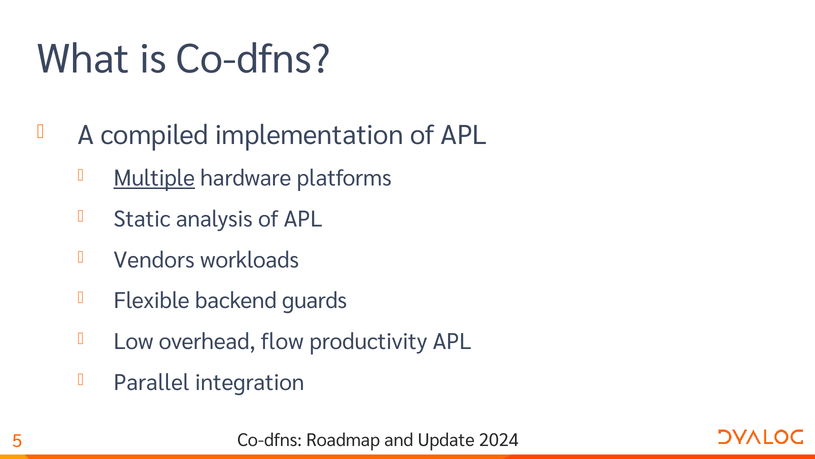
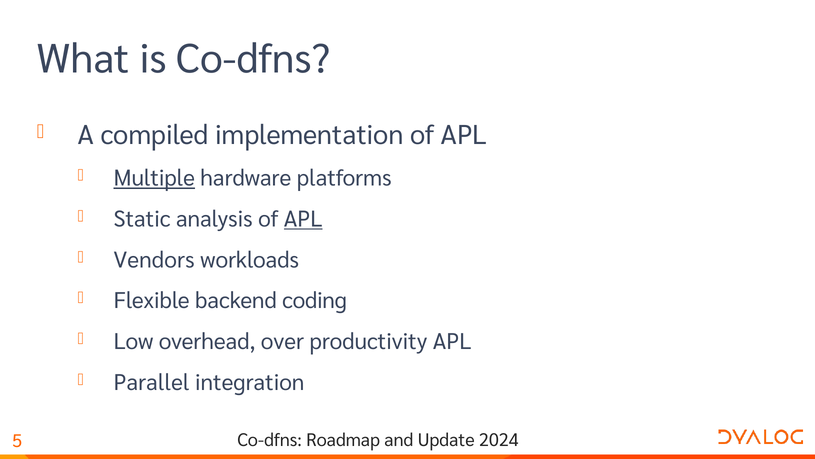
APL underline: none -> present (303, 219)
guards: guards -> coding (315, 301)
flow: flow -> over (282, 341)
